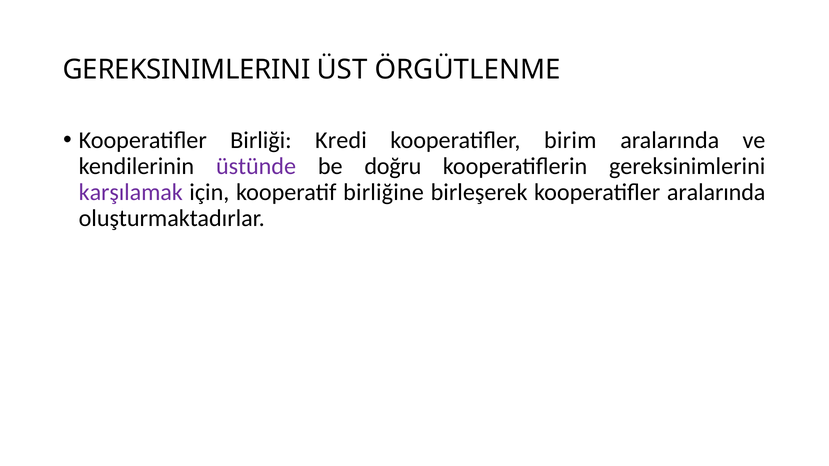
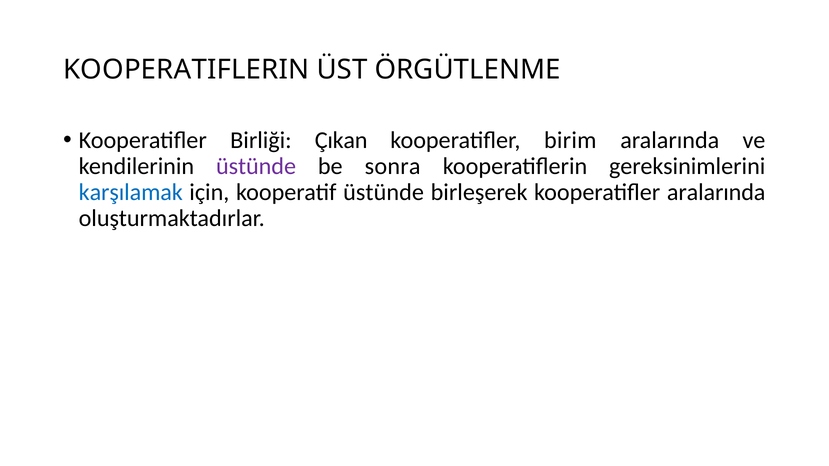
GEREKSINIMLERINI: GEREKSINIMLERINI -> KOOPERATIFLERIN (186, 70)
Kredi: Kredi -> Çıkan (341, 140)
doğru: doğru -> sonra (393, 166)
karşılamak colour: purple -> blue (131, 192)
kooperatif birliğine: birliğine -> üstünde (384, 192)
